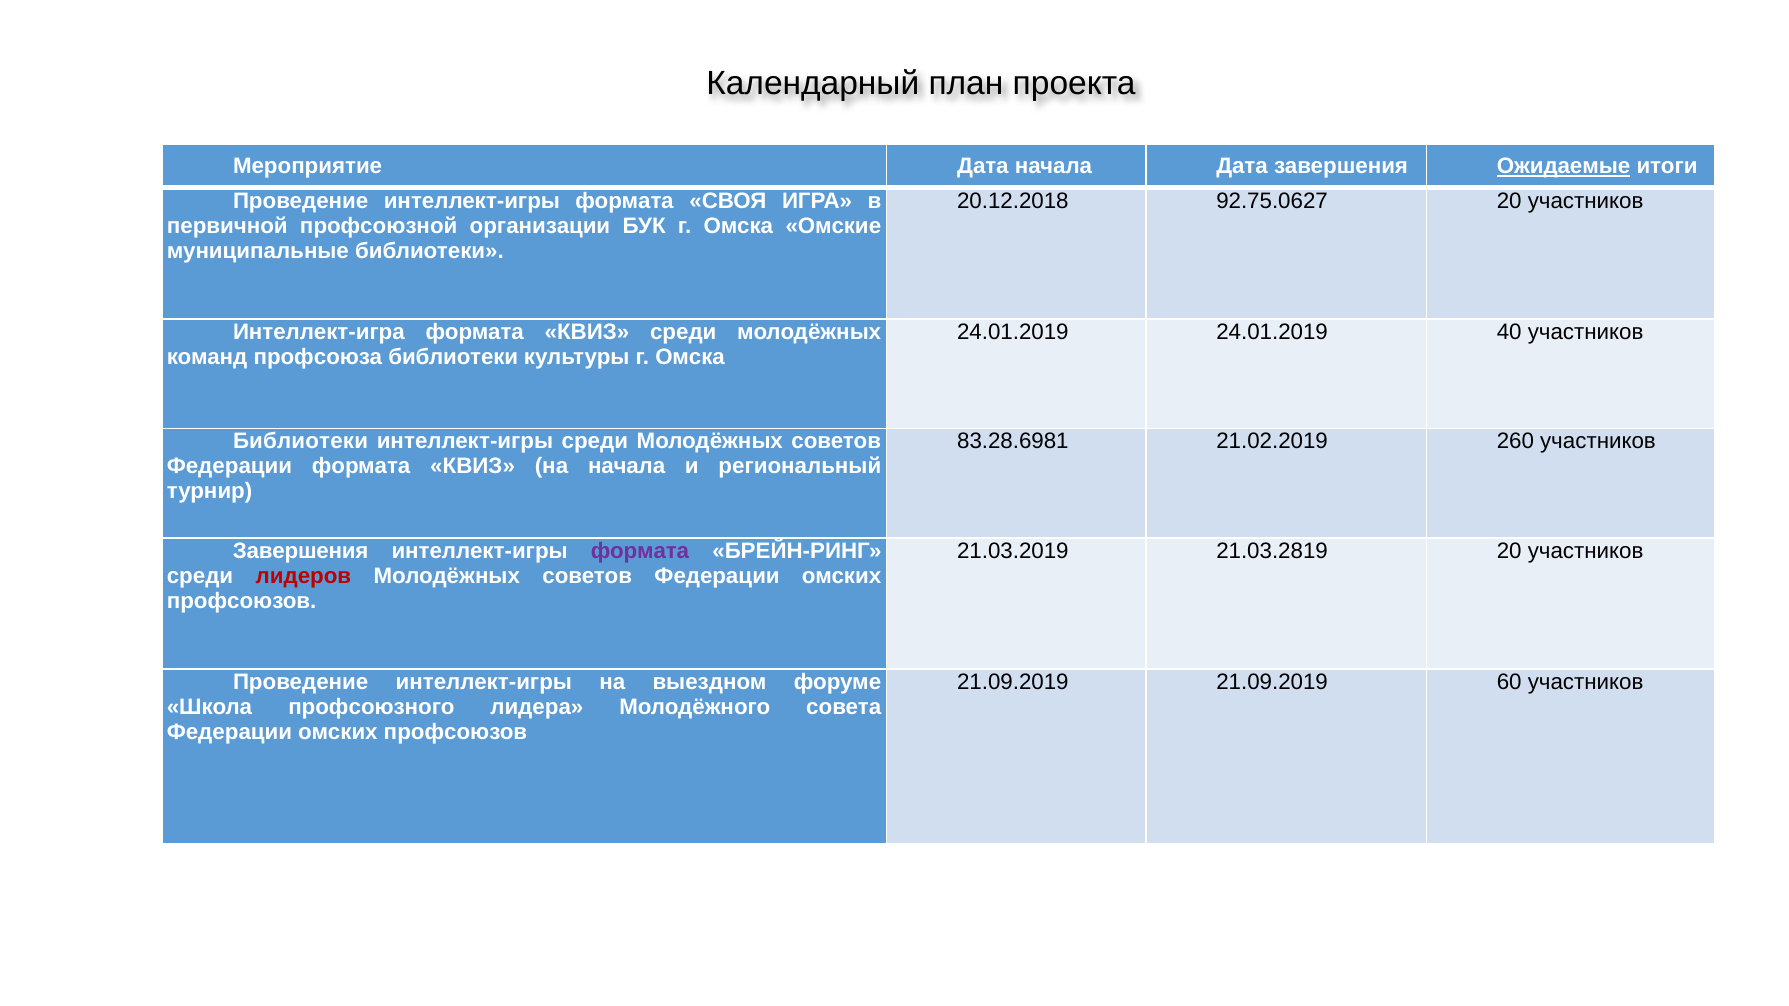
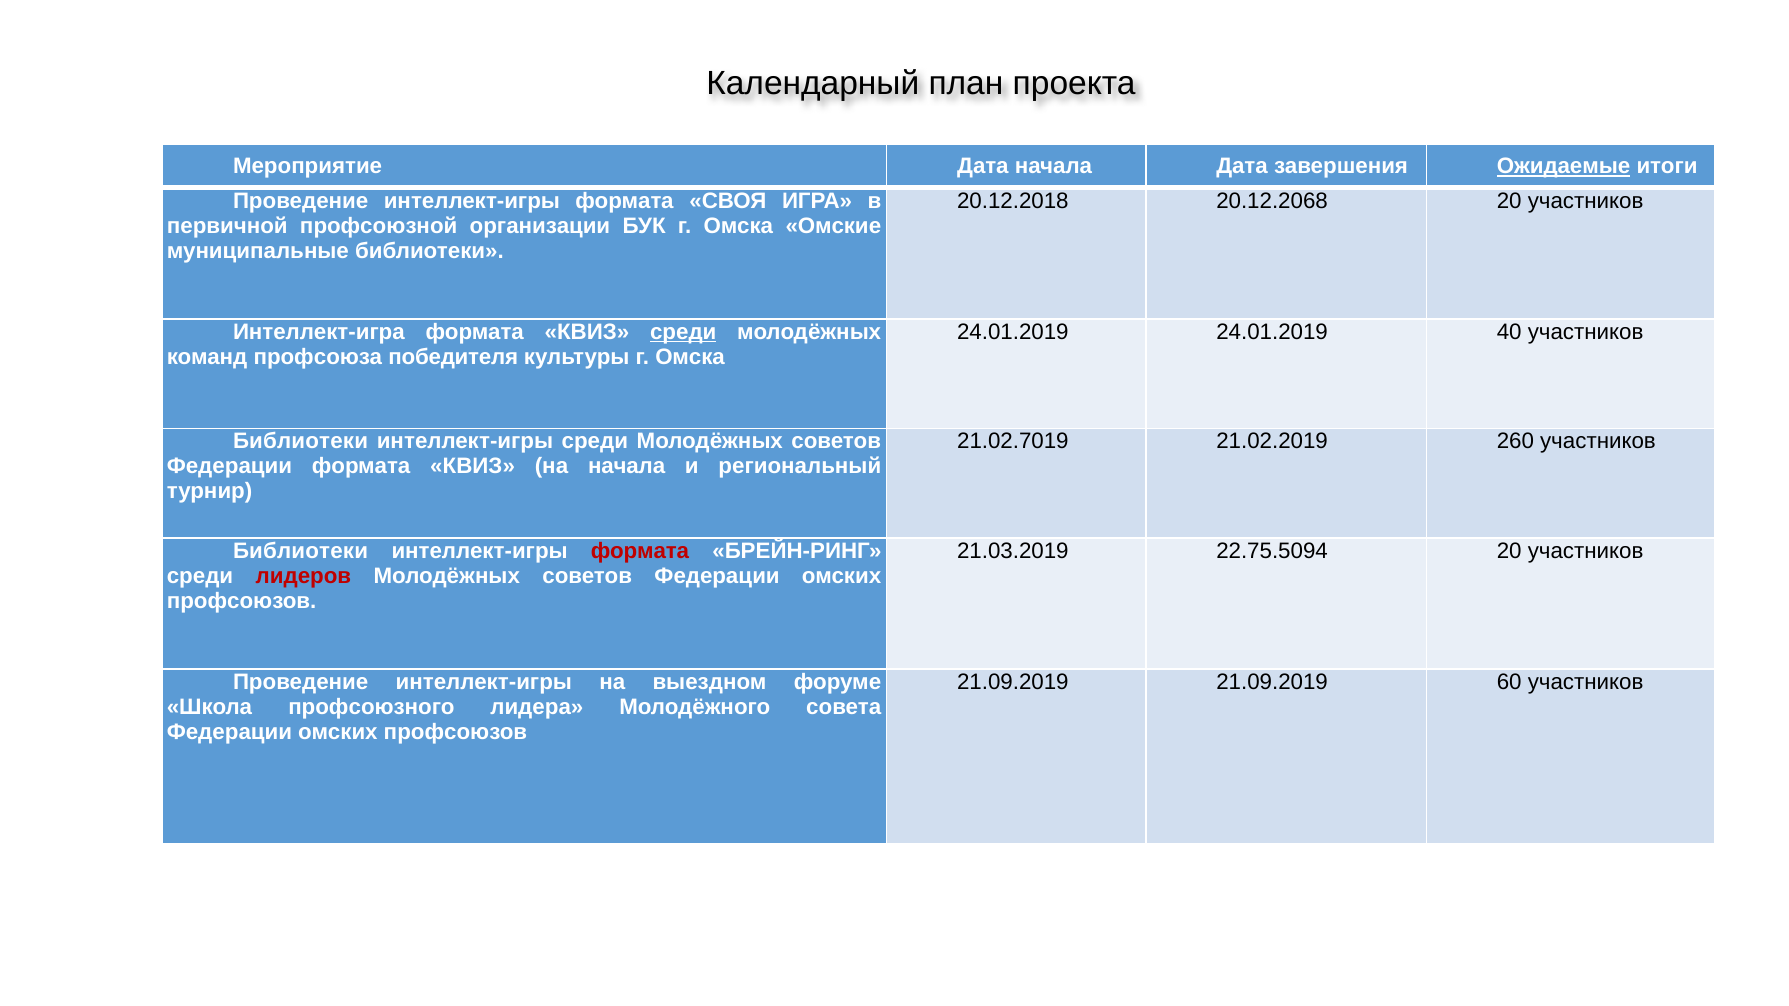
92.75.0627: 92.75.0627 -> 20.12.2068 (1272, 201)
среди underline: none -> present (683, 332)
профсоюза библиотеки: библиотеки -> победителя (453, 357)
83.28.6981: 83.28.6981 -> 21.02.7019 (1013, 442)
Завершения: Завершения -> Библиотеки (301, 551)
формата colour: purple -> red (640, 551)
21.03.2819: 21.03.2819 -> 22.75.5094 (1272, 551)
